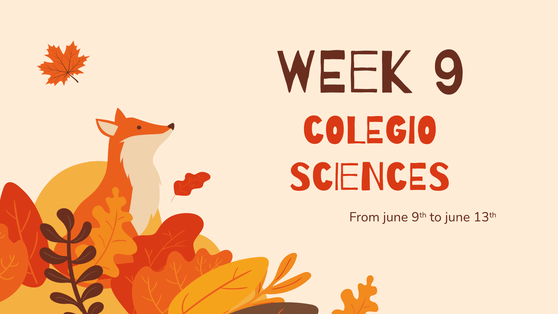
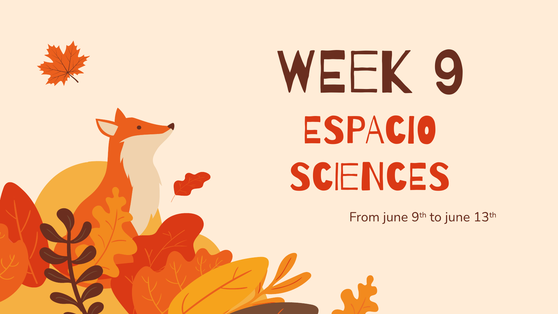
COLEGIO: COLEGIO -> ESPACIO (370, 131)
